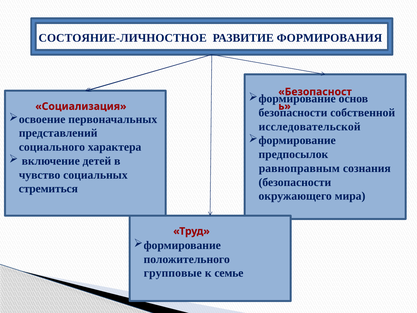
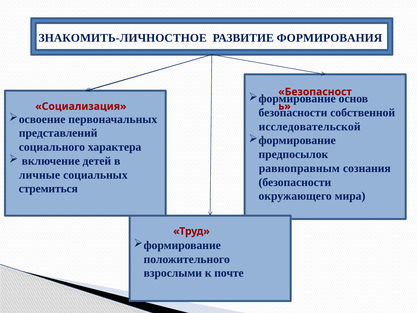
СОСТОЯНИЕ-ЛИЧНОСТНОЕ: СОСТОЯНИЕ-ЛИЧНОСТНОЕ -> ЗНАКОМИТЬ-ЛИЧНОСТНОЕ (123, 38)
чувство: чувство -> личные (40, 175)
групповые: групповые -> взрослыми (173, 273)
семье: семье -> почте (229, 273)
